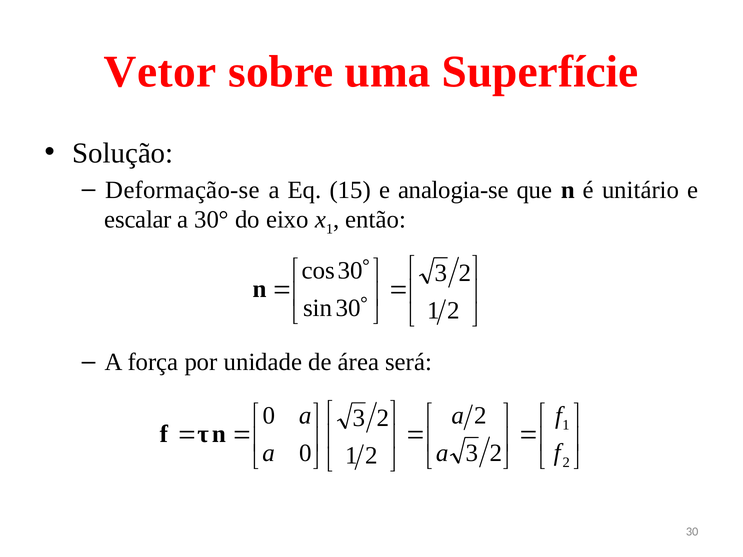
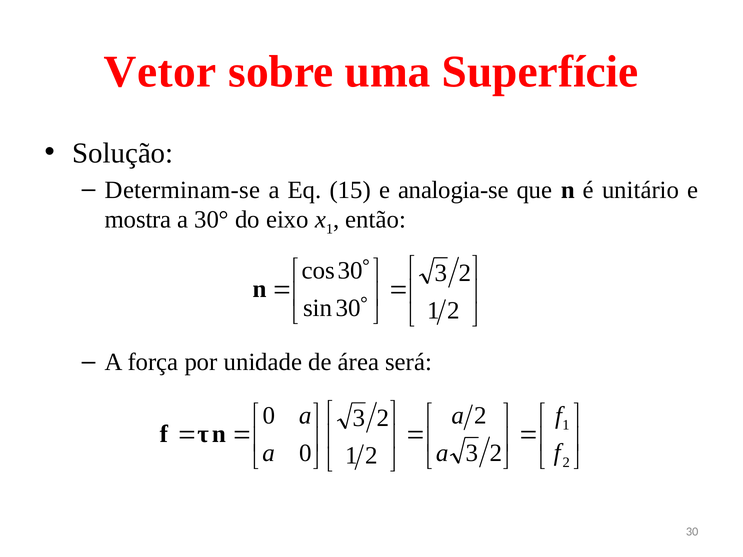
Deformação-se: Deformação-se -> Determinam-se (182, 190)
escalar: escalar -> mostra (138, 220)
